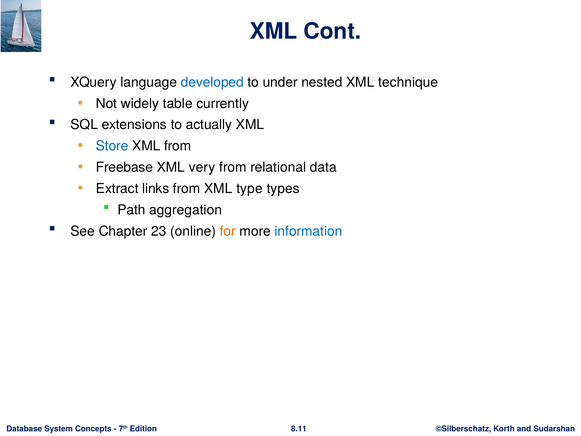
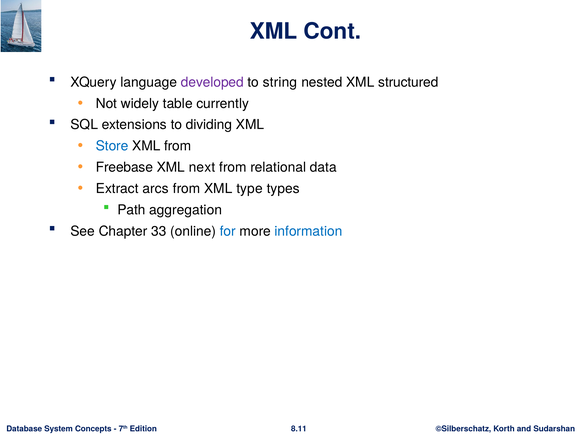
developed colour: blue -> purple (212, 82)
under: under -> string (280, 82)
technique: technique -> structured (408, 82)
actually: actually -> dividing (209, 125)
very: very -> next (202, 167)
links: links -> arcs (156, 189)
23: 23 -> 33 (159, 231)
for colour: orange -> blue (228, 231)
